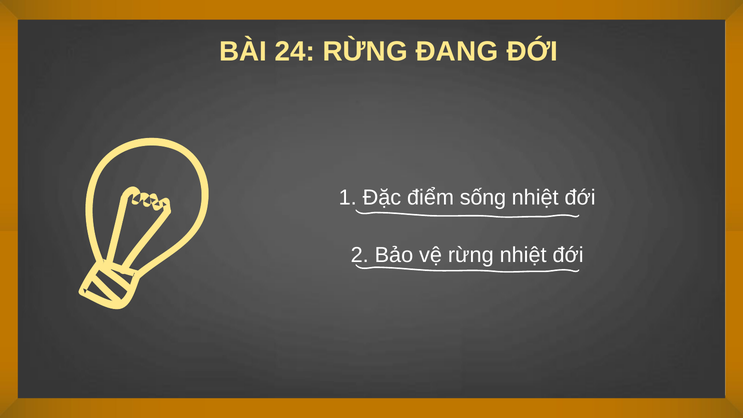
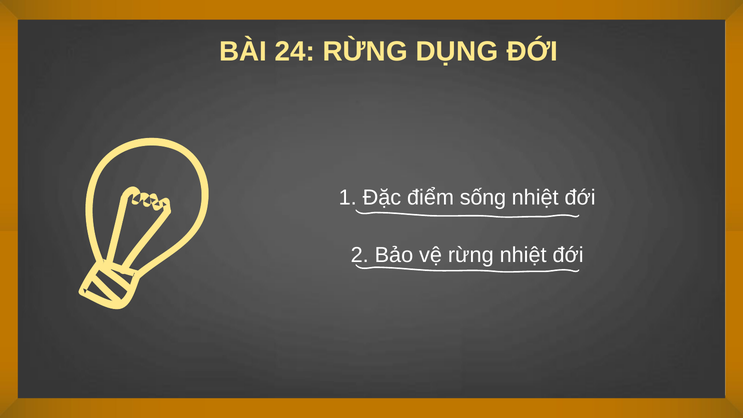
ĐANG: ĐANG -> DỤNG (457, 51)
